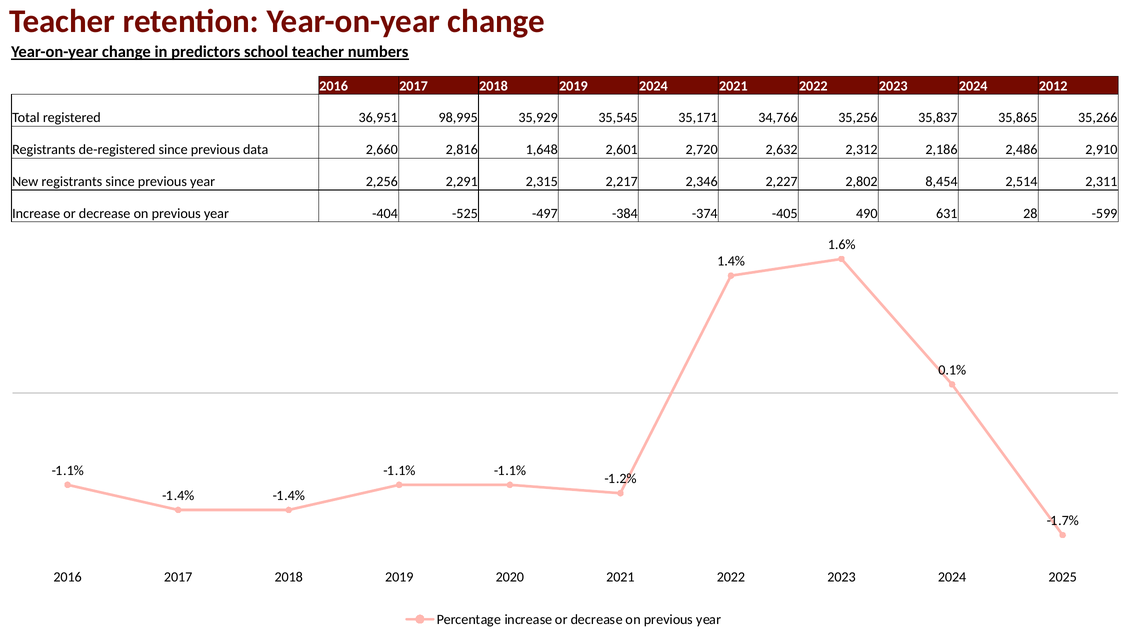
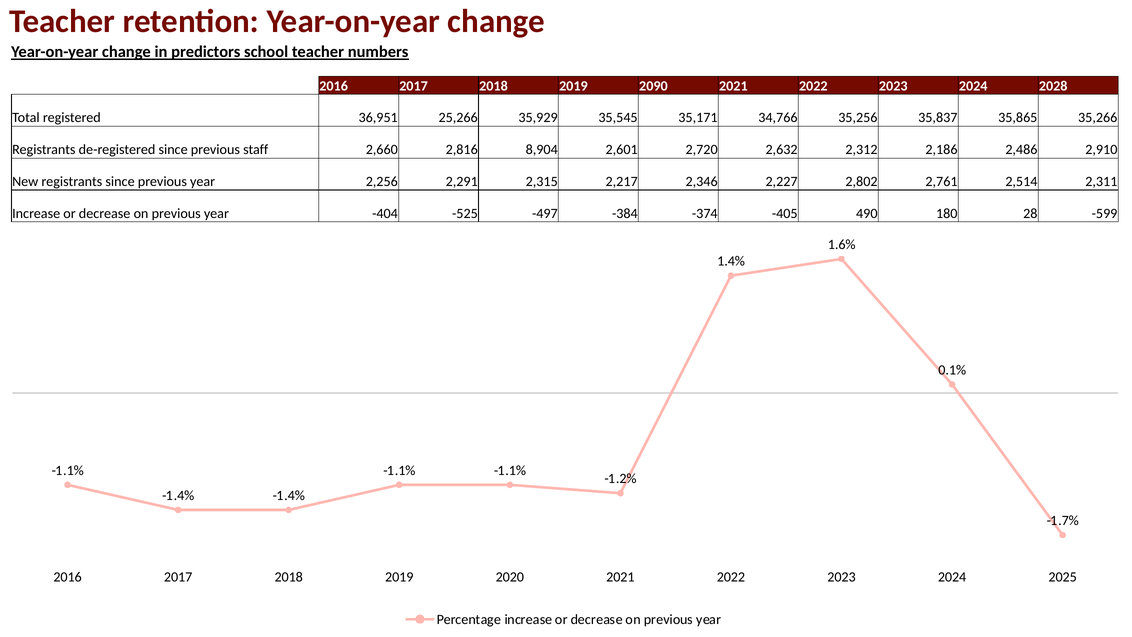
2019 2024: 2024 -> 2090 (653, 86)
2012: 2012 -> 2028 (1053, 86)
98,995: 98,995 -> 25,266 (458, 118)
data: data -> staff (256, 150)
1,648: 1,648 -> 8,904 (542, 150)
8,454: 8,454 -> 2,761 (941, 181)
631: 631 -> 180 (947, 213)
